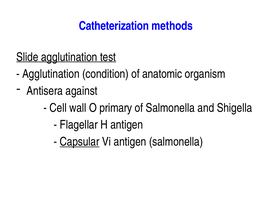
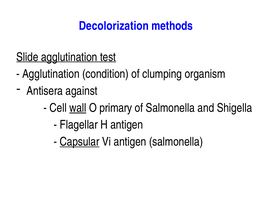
Catheterization: Catheterization -> Decolorization (114, 26)
anatomic: anatomic -> clumping (162, 74)
wall underline: none -> present (78, 108)
